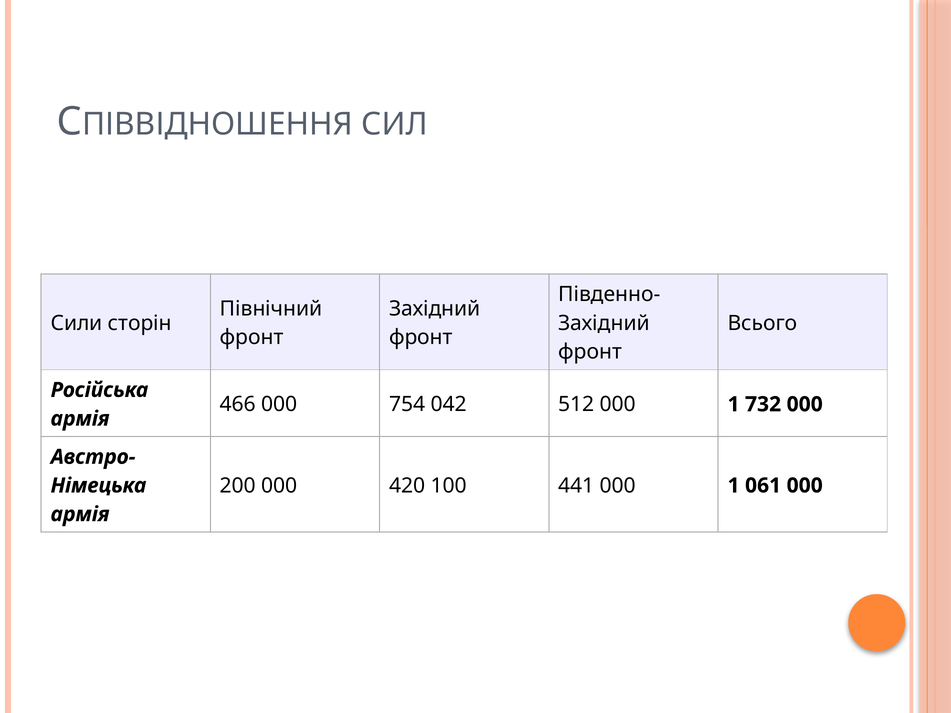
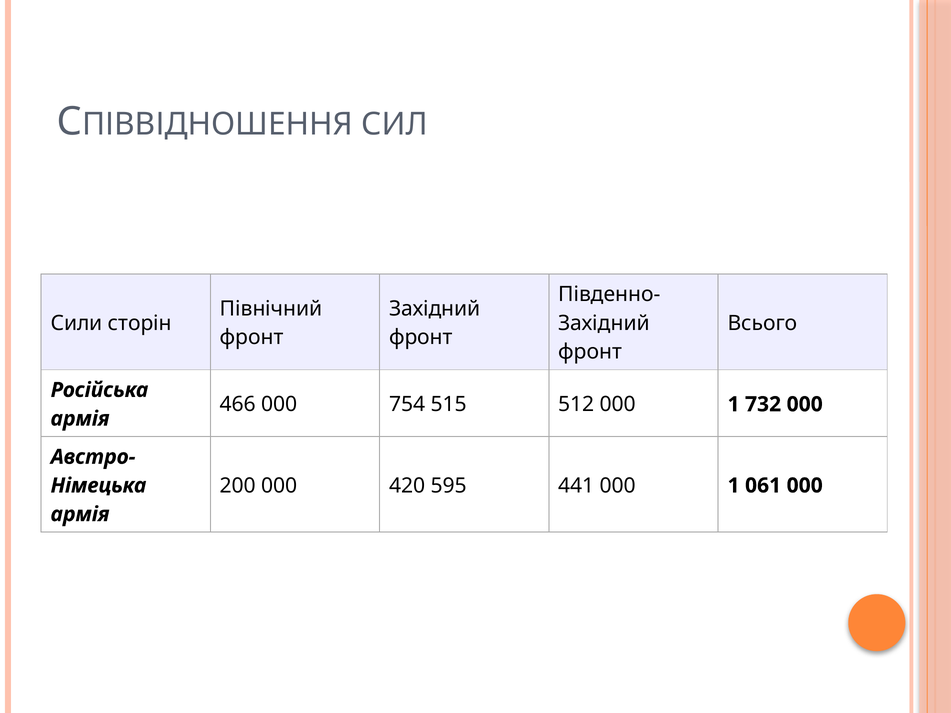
042: 042 -> 515 (449, 404)
100: 100 -> 595 (449, 486)
